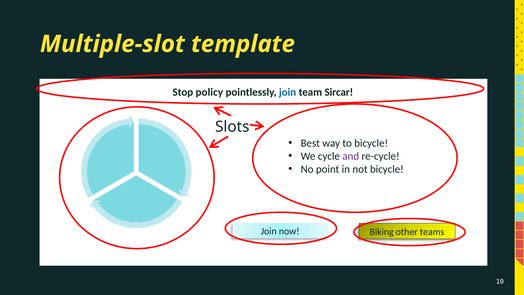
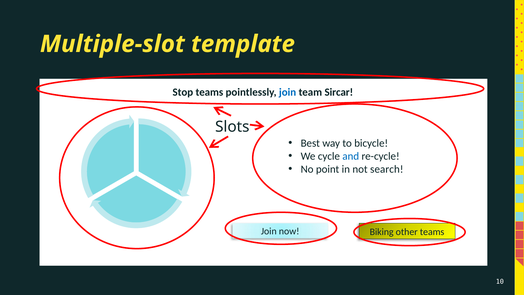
Stop policy: policy -> teams (209, 92)
and colour: purple -> blue (351, 156)
not bicycle: bicycle -> search (387, 169)
